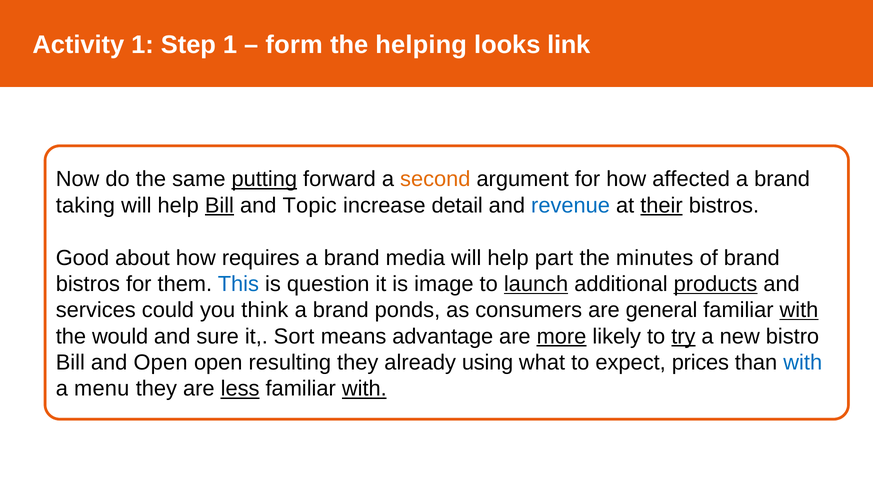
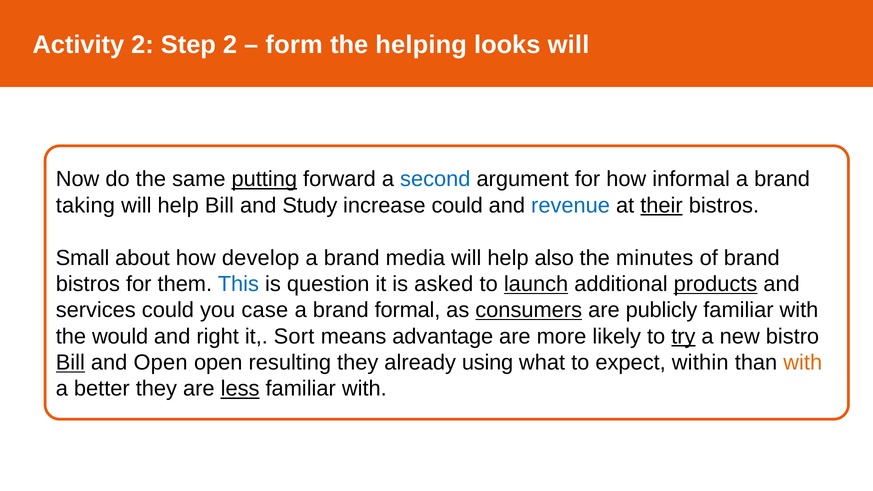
Activity 1: 1 -> 2 (143, 45)
Step 1: 1 -> 2 (230, 45)
looks link: link -> will (568, 45)
second colour: orange -> blue (435, 179)
affected: affected -> informal (691, 179)
Bill underline: present -> none (219, 205)
Topic: Topic -> Study (310, 205)
increase detail: detail -> could (457, 205)
Good: Good -> Small (83, 258)
requires: requires -> develop (261, 258)
part: part -> also (554, 258)
image: image -> asked (444, 284)
think: think -> case (265, 310)
ponds: ponds -> formal (408, 310)
consumers underline: none -> present (529, 310)
general: general -> publicly (662, 310)
with underline: present -> none (799, 310)
sure: sure -> right (218, 336)
more underline: present -> none (562, 336)
Bill underline: none -> present (70, 363)
prices: prices -> within (700, 363)
with colour: blue -> orange (803, 363)
menu: menu -> better (102, 389)
with underline: present -> none (364, 389)
